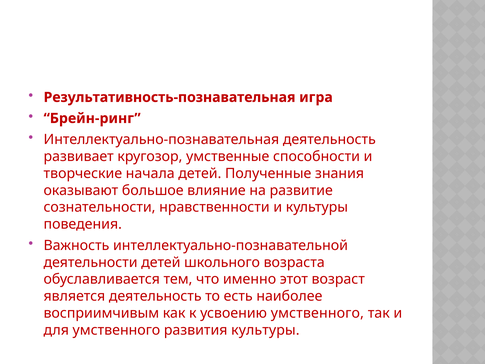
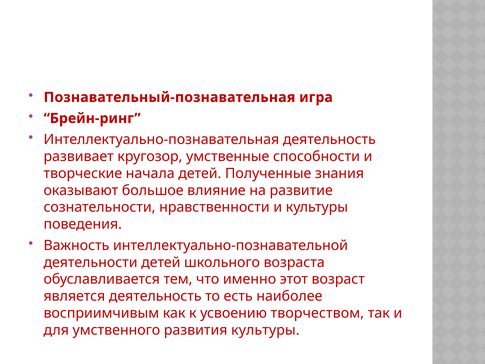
Результативность-познавательная: Результативность-познавательная -> Познавательный-познавательная (169, 97)
усвоению умственного: умственного -> творчеством (317, 313)
